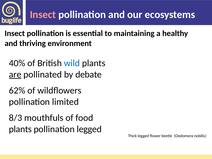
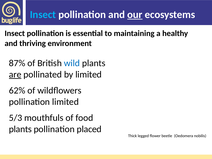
Insect colour: pink -> light blue (43, 15)
our underline: none -> present (135, 15)
40%: 40% -> 87% (17, 63)
by debate: debate -> limited (89, 74)
8/3: 8/3 -> 5/3 (16, 118)
pollination legged: legged -> placed (89, 129)
